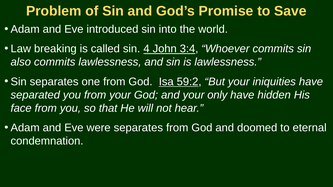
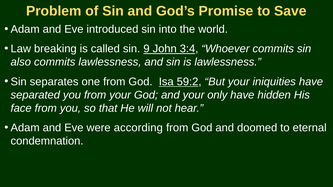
4: 4 -> 9 (146, 49)
were separates: separates -> according (138, 128)
